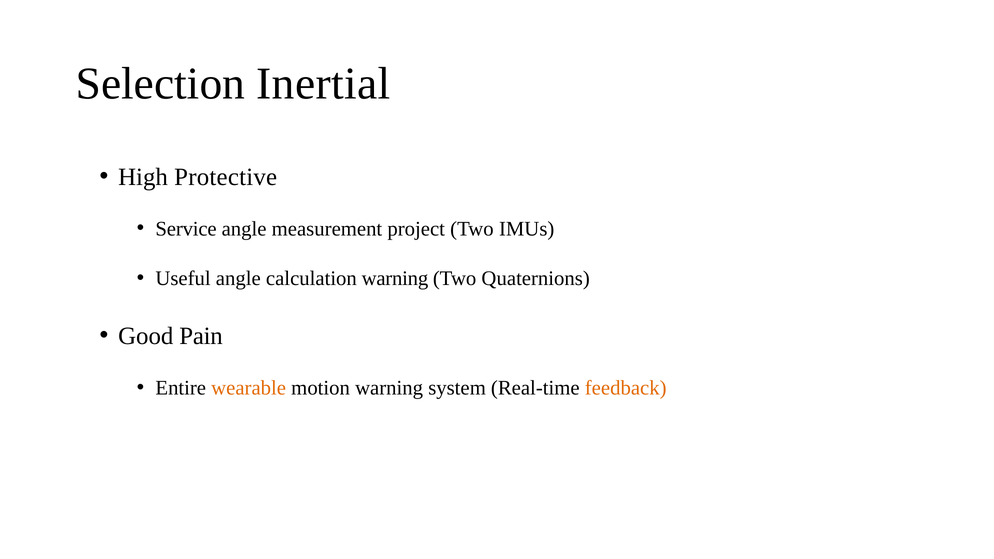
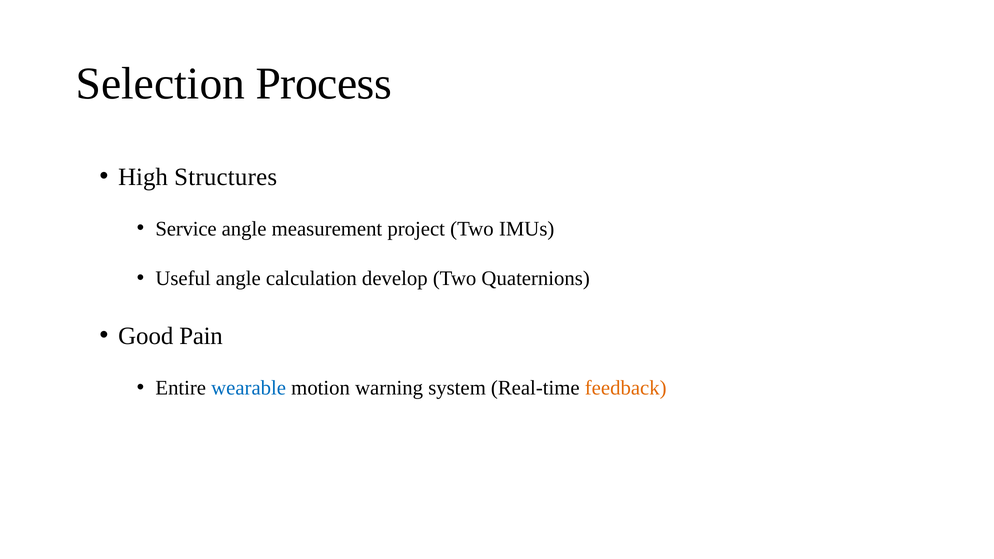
Inertial: Inertial -> Process (324, 84)
Protective: Protective -> Structures (226, 177)
calculation warning: warning -> develop (395, 279)
wearable colour: orange -> blue (249, 388)
